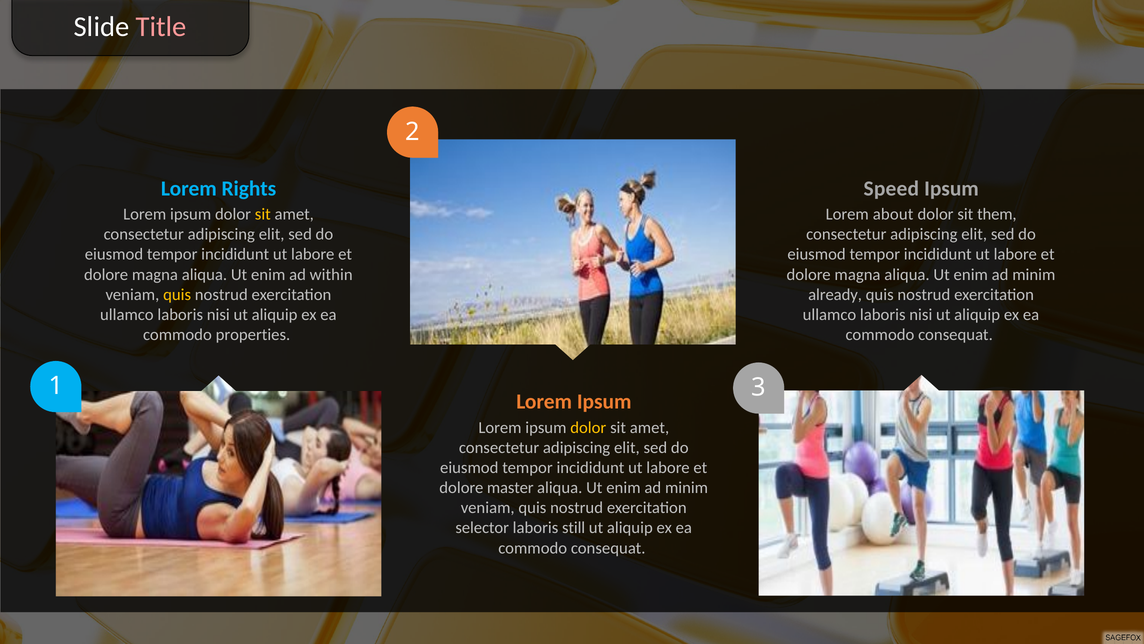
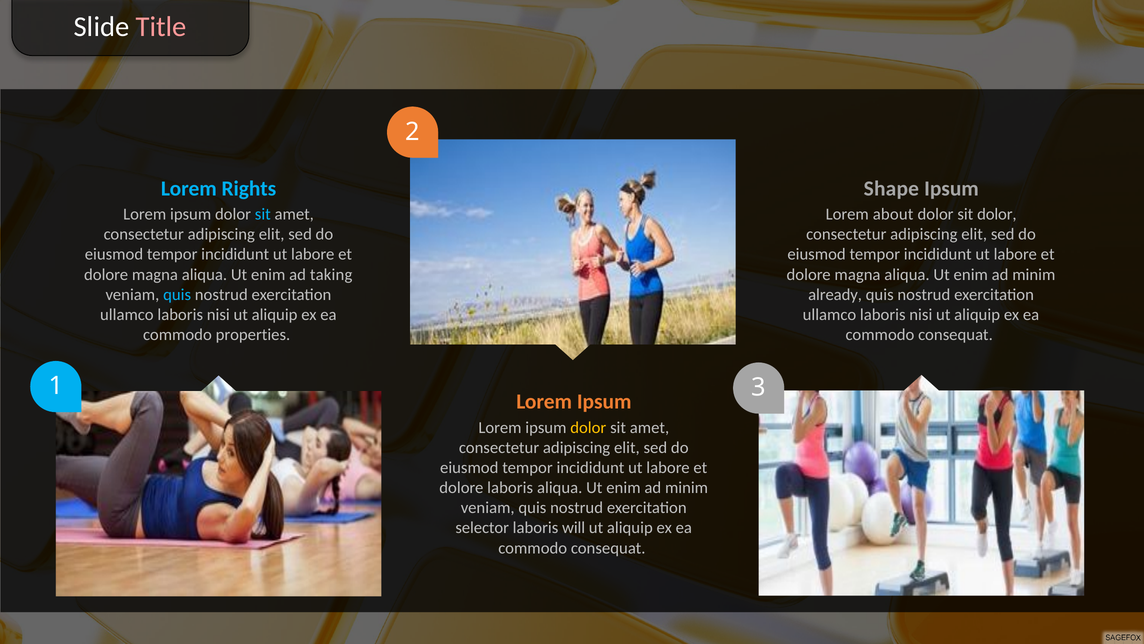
Speed: Speed -> Shape (891, 188)
sit colour: yellow -> light blue (263, 214)
sit them: them -> dolor (997, 214)
within: within -> taking (331, 274)
quis colour: yellow -> light blue (177, 294)
dolore master: master -> laboris (510, 487)
still: still -> will (574, 528)
